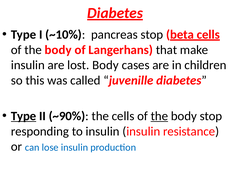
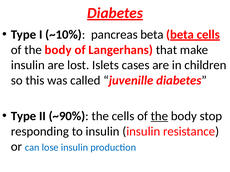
pancreas stop: stop -> beta (152, 35)
lost Body: Body -> Islets (106, 65)
Type underline: present -> none (24, 116)
